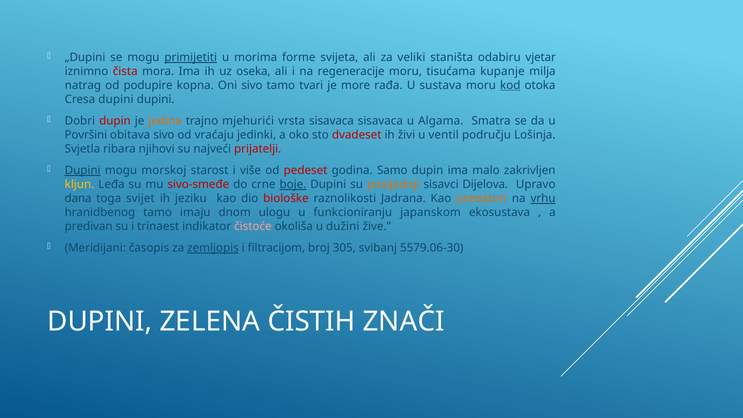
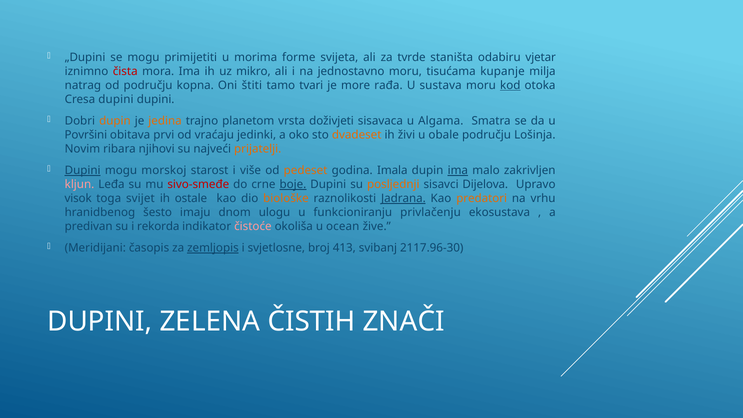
primijetiti underline: present -> none (191, 58)
veliki: veliki -> tvrde (412, 58)
oseka: oseka -> mikro (253, 71)
regeneracije: regeneracije -> jednostavno (351, 71)
od podupire: podupire -> području (148, 85)
Oni sivo: sivo -> štiti (252, 85)
dupin colour: red -> orange (115, 121)
mjehurići: mjehurići -> planetom (248, 121)
vrsta sisavaca: sisavaca -> doživjeti (332, 121)
obitava sivo: sivo -> prvi (164, 135)
dvadeset colour: red -> orange (357, 135)
ventil: ventil -> obale (444, 135)
Svjetla: Svjetla -> Novim (82, 149)
prijatelji colour: red -> orange (258, 149)
pedeset colour: red -> orange (306, 171)
Samo: Samo -> Imala (392, 171)
ima underline: none -> present (458, 171)
kljun colour: yellow -> pink (79, 184)
dana: dana -> visok (78, 198)
jeziku: jeziku -> ostale (191, 198)
biološke colour: red -> orange (286, 198)
Jadrana underline: none -> present (403, 198)
vrhu underline: present -> none (543, 198)
hranidbenog tamo: tamo -> šesto (158, 212)
japanskom: japanskom -> privlačenju (431, 212)
trinaest: trinaest -> rekorda (158, 226)
dužini: dužini -> ocean (343, 226)
filtracijom: filtracijom -> svjetlosne (276, 248)
305: 305 -> 413 (344, 248)
5579.06-30: 5579.06-30 -> 2117.96-30 (432, 248)
